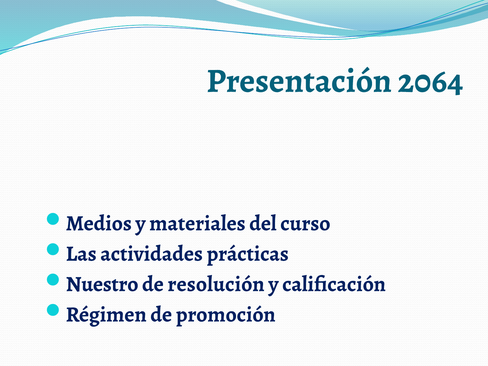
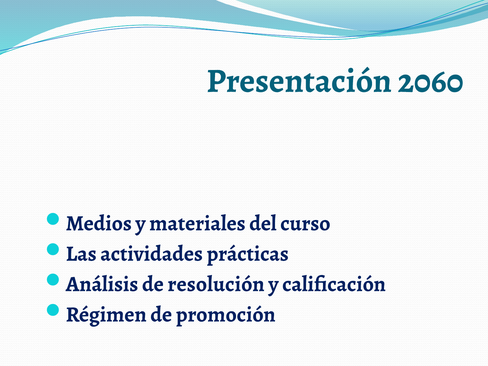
2064: 2064 -> 2060 (431, 81)
Nuestro: Nuestro -> Análisis (102, 284)
